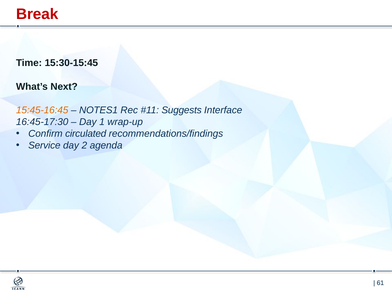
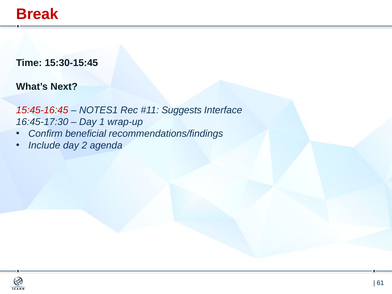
15:45-16:45 colour: orange -> red (42, 110)
circulated: circulated -> beneficial (86, 134)
Service: Service -> Include (44, 145)
